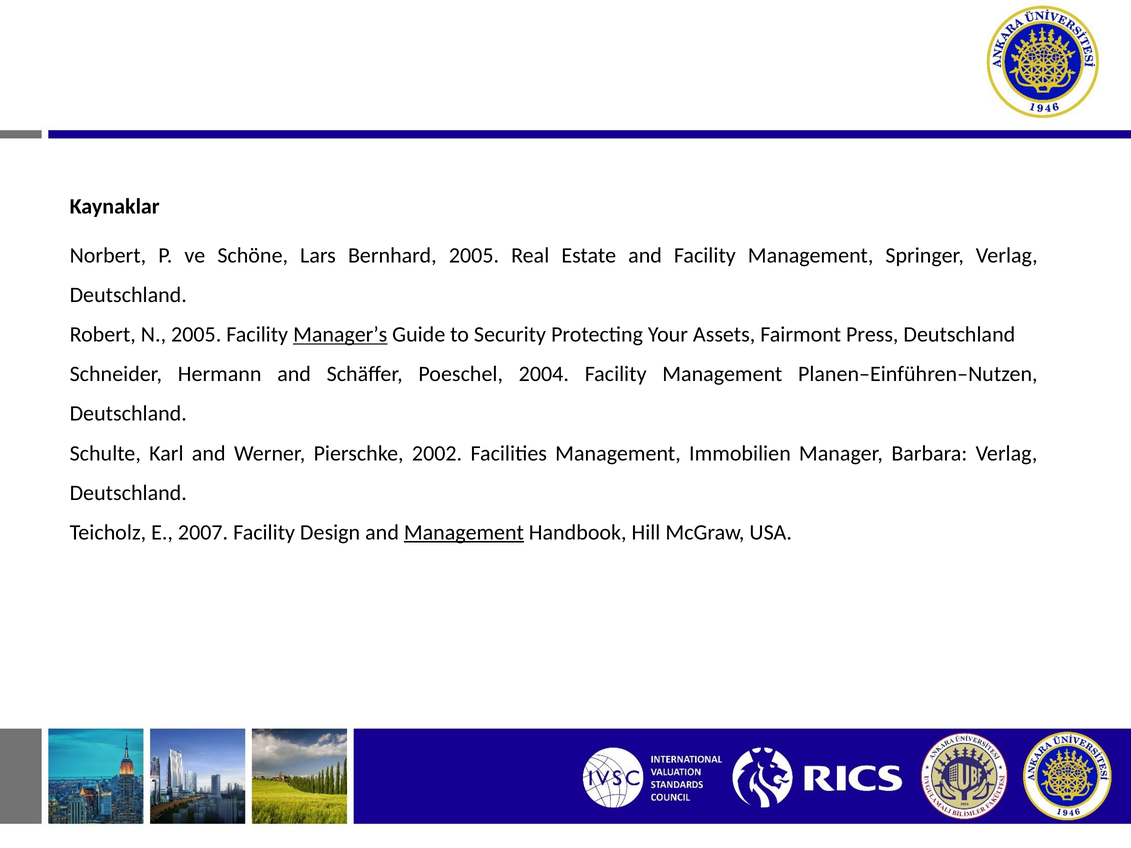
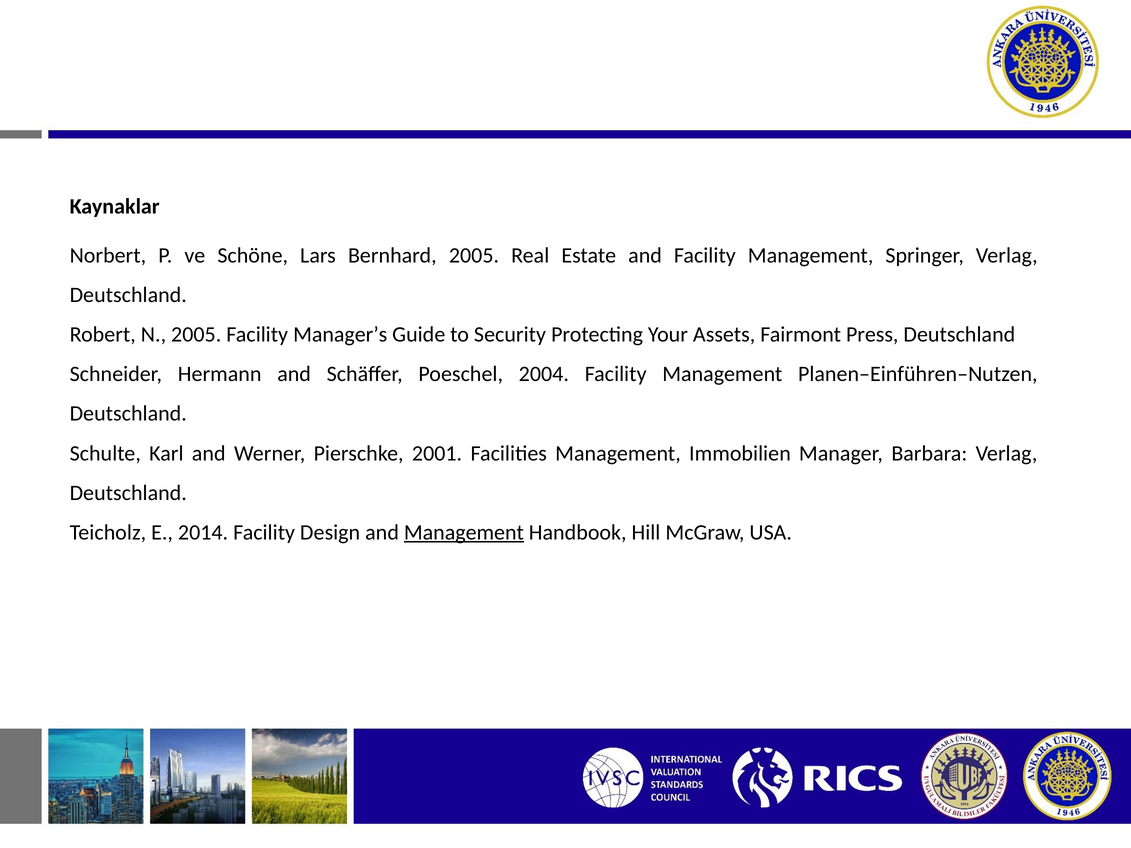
Manager’s underline: present -> none (340, 335)
2002: 2002 -> 2001 (437, 453)
2007: 2007 -> 2014 (203, 533)
